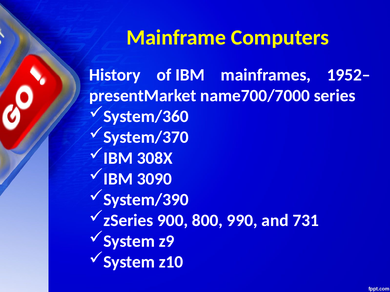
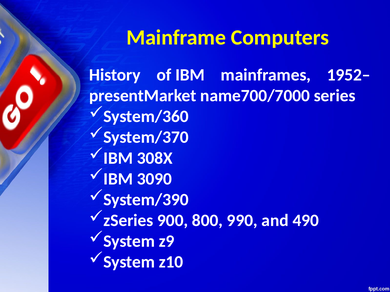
731: 731 -> 490 (306, 221)
